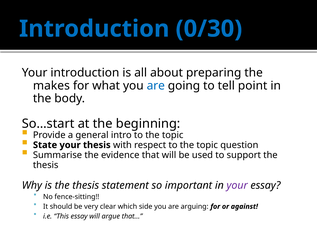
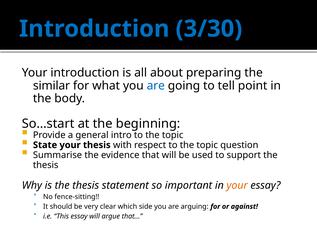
0/30: 0/30 -> 3/30 (209, 29)
makes: makes -> similar (51, 86)
your colour: purple -> orange (237, 185)
